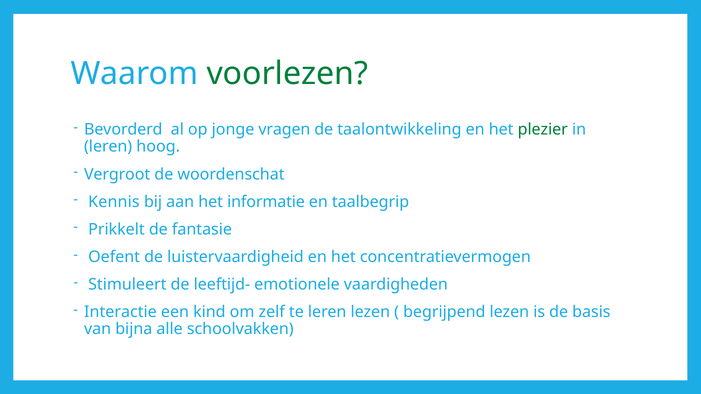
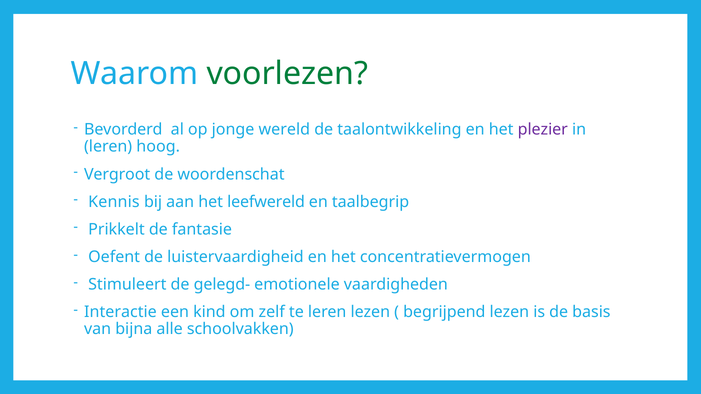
vragen: vragen -> wereld (284, 129)
plezier colour: green -> purple (543, 129)
informatie: informatie -> leefwereld (266, 202)
leeftijd-: leeftijd- -> gelegd- (222, 285)
